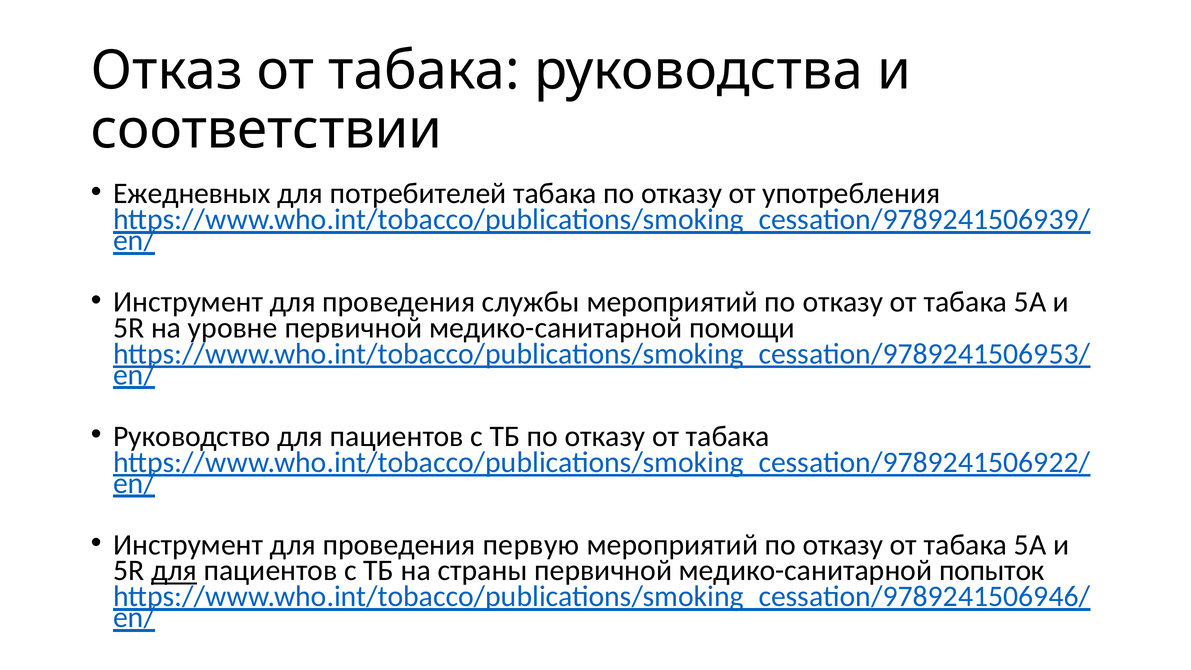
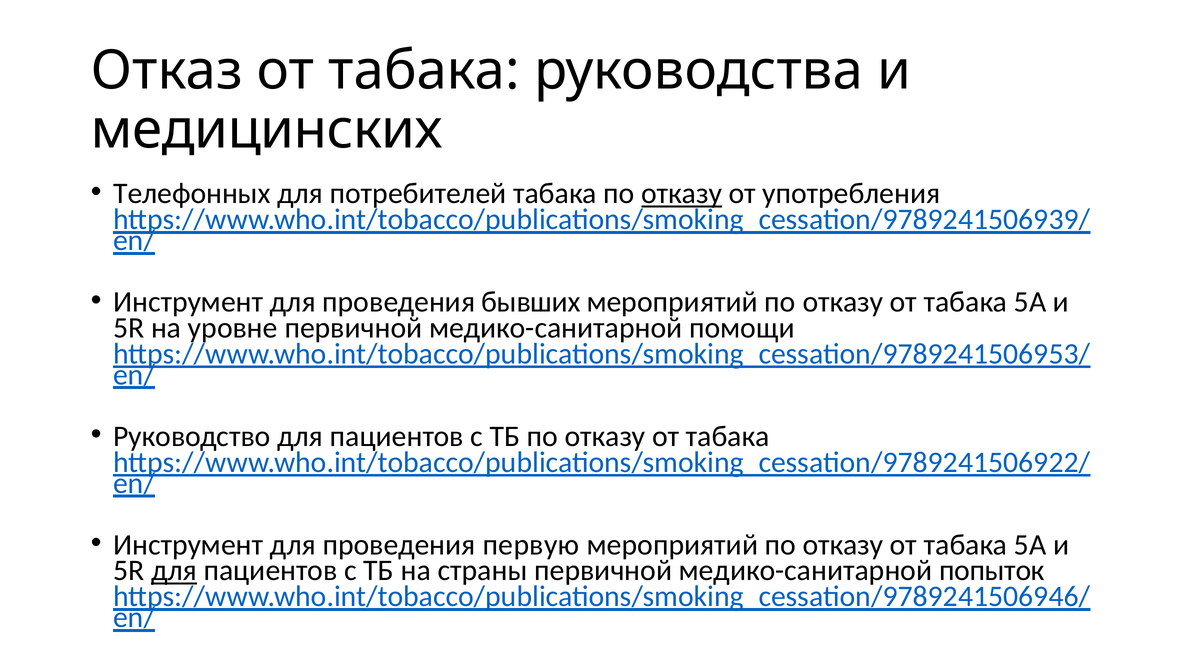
соответствии: соответствии -> медицинских (267, 130)
Ежедневных: Ежедневных -> Телефонных (192, 194)
отказу underline: none -> present (682, 194)
службы: службы -> бывших (531, 302)
